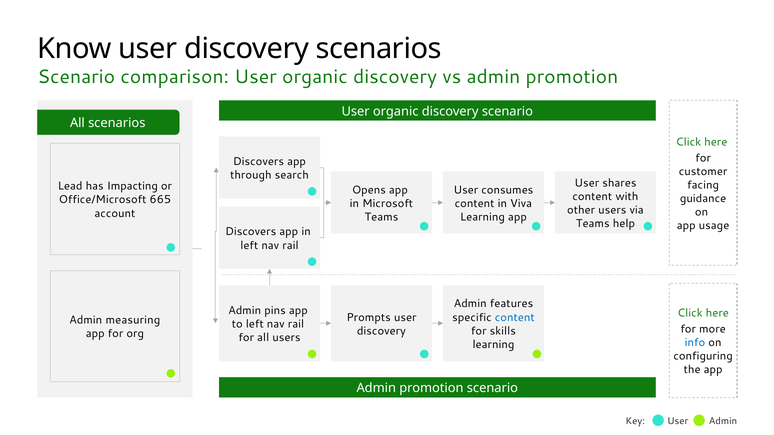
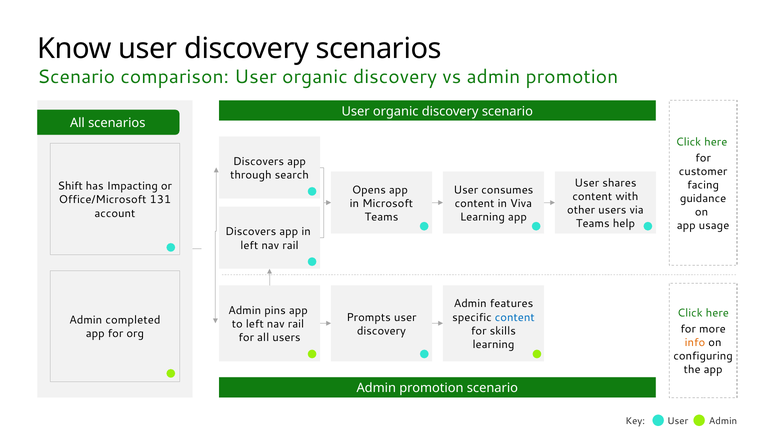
Lead: Lead -> Shift (70, 186)
665: 665 -> 131 (160, 200)
measuring: measuring -> completed (133, 320)
info colour: blue -> orange (695, 343)
